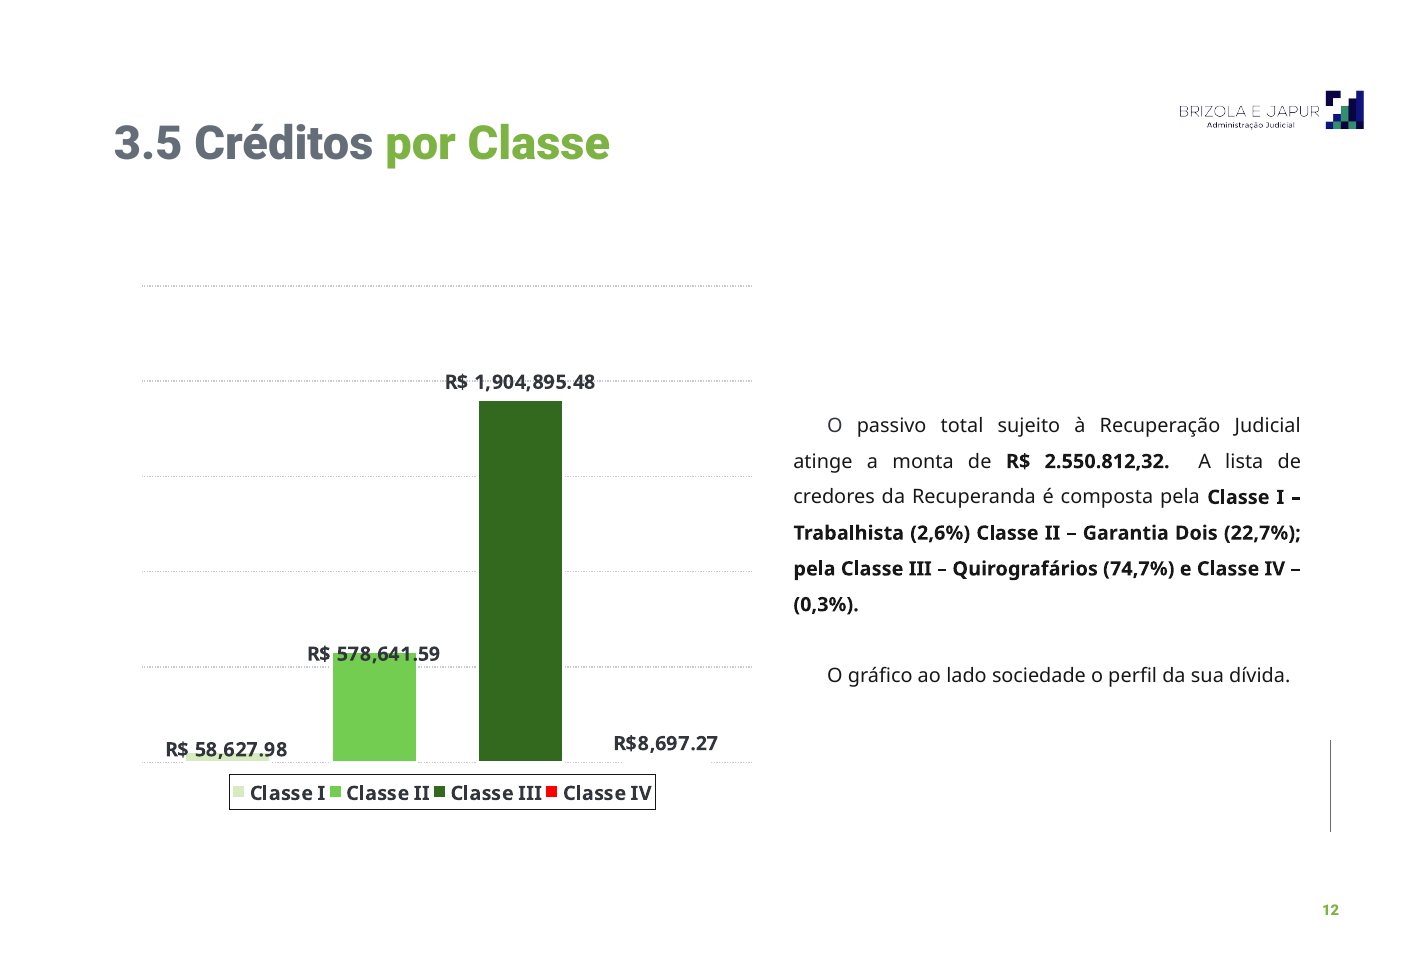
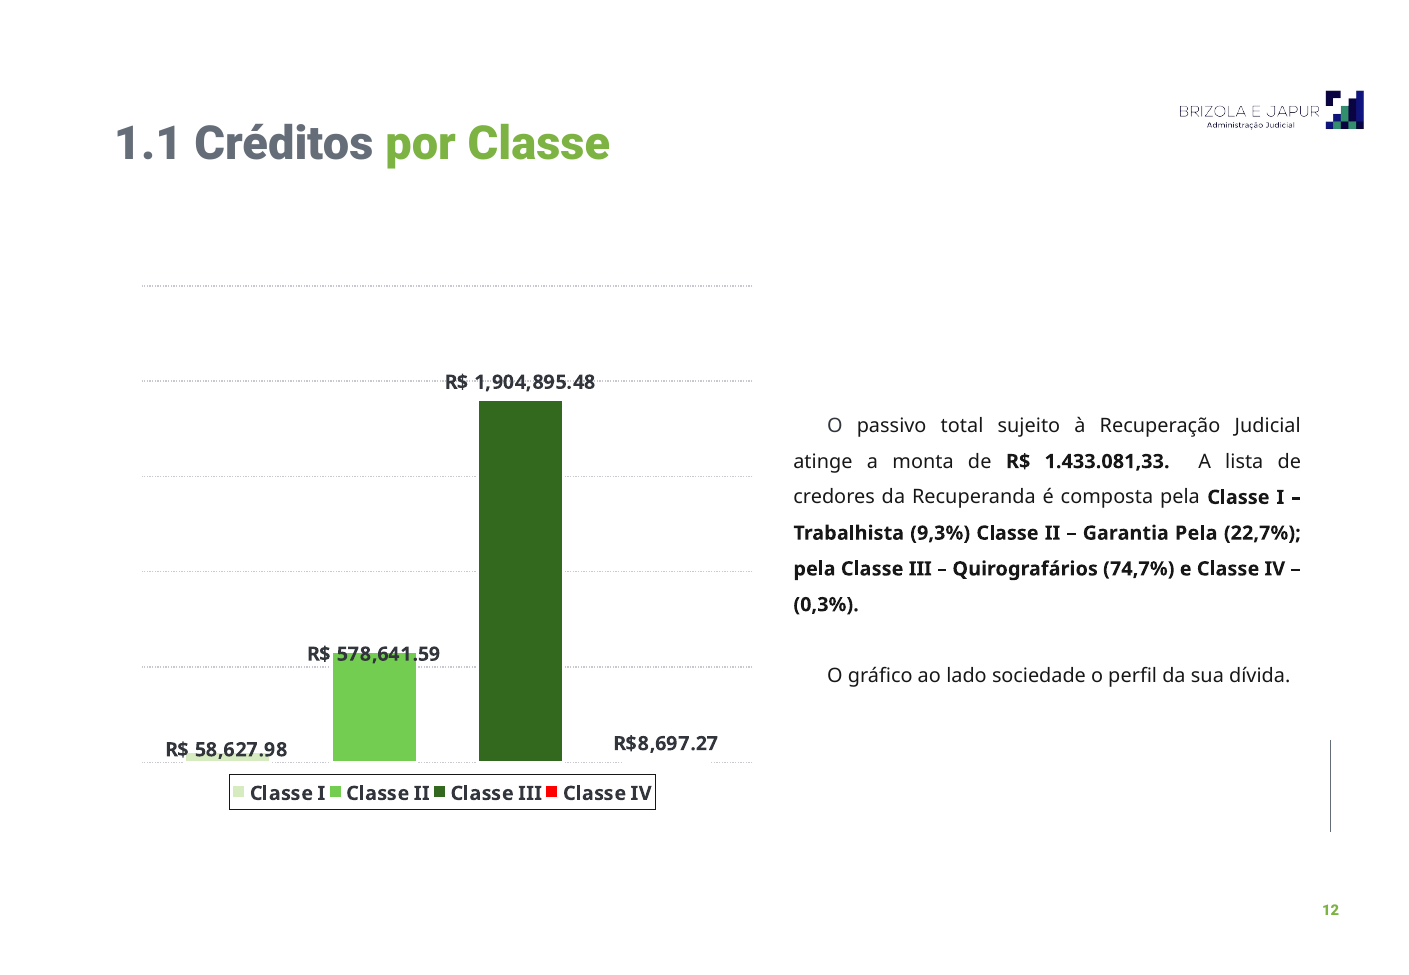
3.5: 3.5 -> 1.1 (148, 144)
2.550.812,32: 2.550.812,32 -> 1.433.081,33 (1107, 462)
2,6%: 2,6% -> 9,3% (940, 533)
Garantia Dois: Dois -> Pela (1196, 533)
